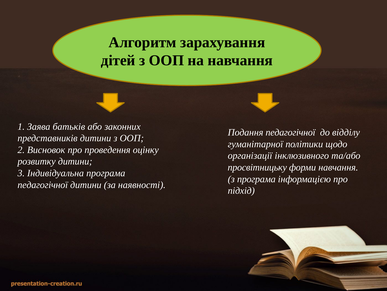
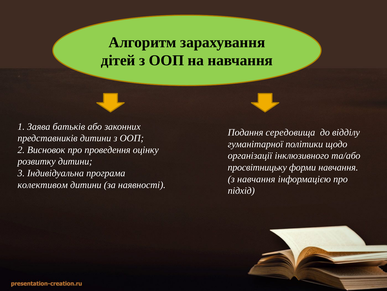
Подання педагогічної: педагогічної -> середовища (290, 132)
з програма: програма -> навчання (256, 179)
педагогічної: педагогічної -> колективом (43, 184)
